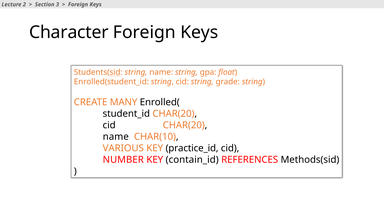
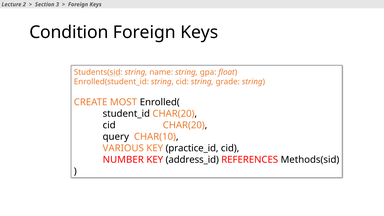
Character: Character -> Condition (69, 32)
MANY: MANY -> MOST (124, 102)
name: name -> query (116, 137)
contain_id: contain_id -> address_id (192, 160)
